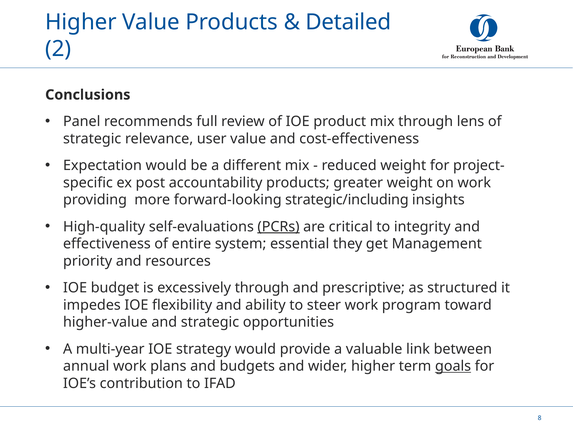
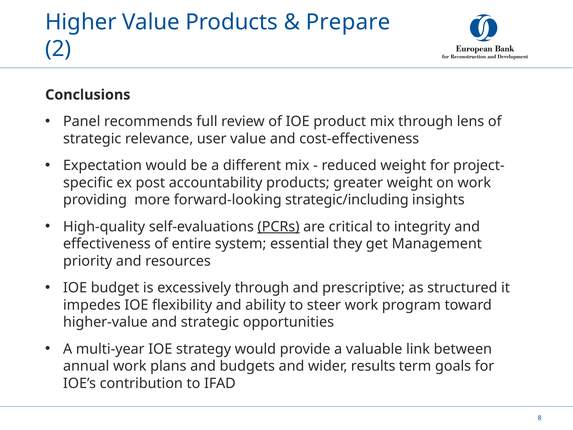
Detailed: Detailed -> Prepare (348, 22)
wider higher: higher -> results (373, 366)
goals underline: present -> none (453, 366)
